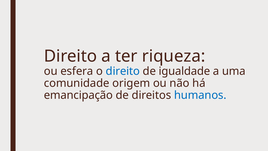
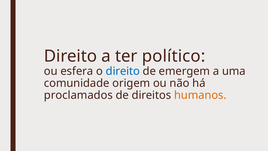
riqueza: riqueza -> político (174, 56)
igualdade: igualdade -> emergem (184, 71)
emancipação: emancipação -> proclamados (78, 95)
humanos colour: blue -> orange (200, 95)
